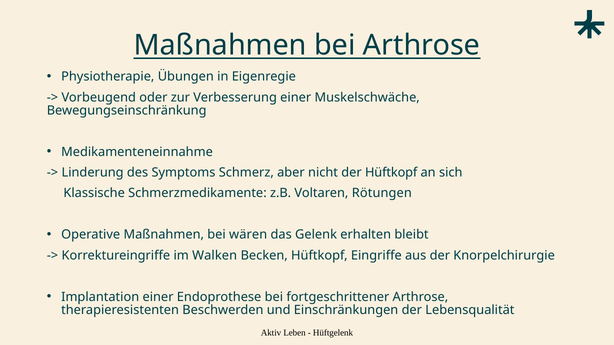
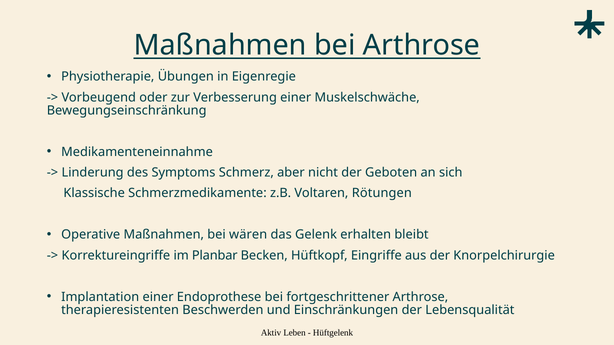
der Hüftkopf: Hüftkopf -> Geboten (391, 173)
Walken: Walken -> Planbar (215, 256)
